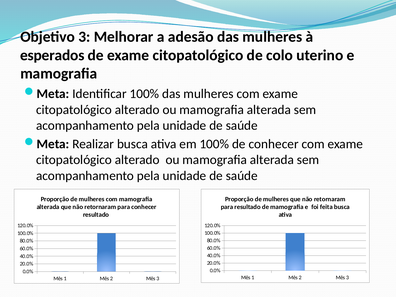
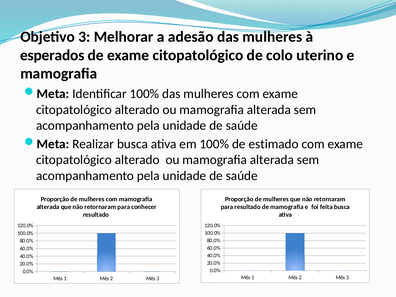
de conhecer: conhecer -> estimado (274, 144)
